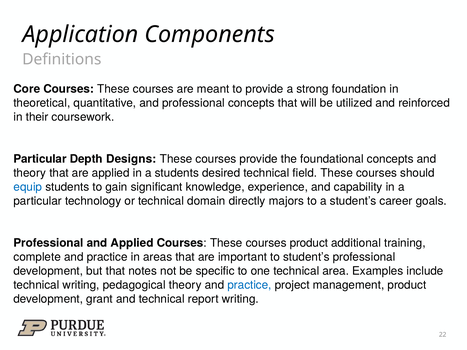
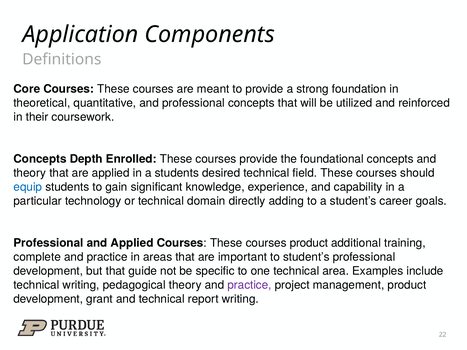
Particular: Particular -> Concepts (40, 159)
Designs: Designs -> Enrolled (131, 159)
majors: majors -> adding (286, 201)
notes: notes -> guide (143, 271)
practice colour: blue -> purple (250, 285)
